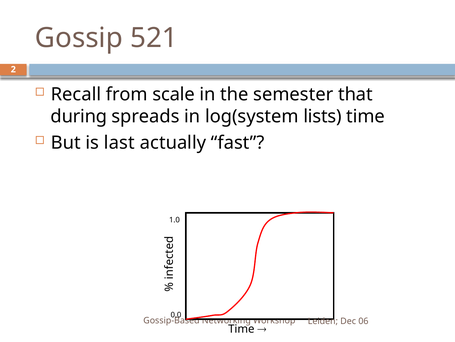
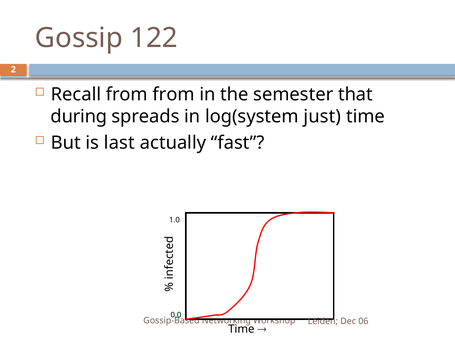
521: 521 -> 122 (154, 38)
from scale: scale -> from (174, 94)
lists: lists -> just (322, 116)
